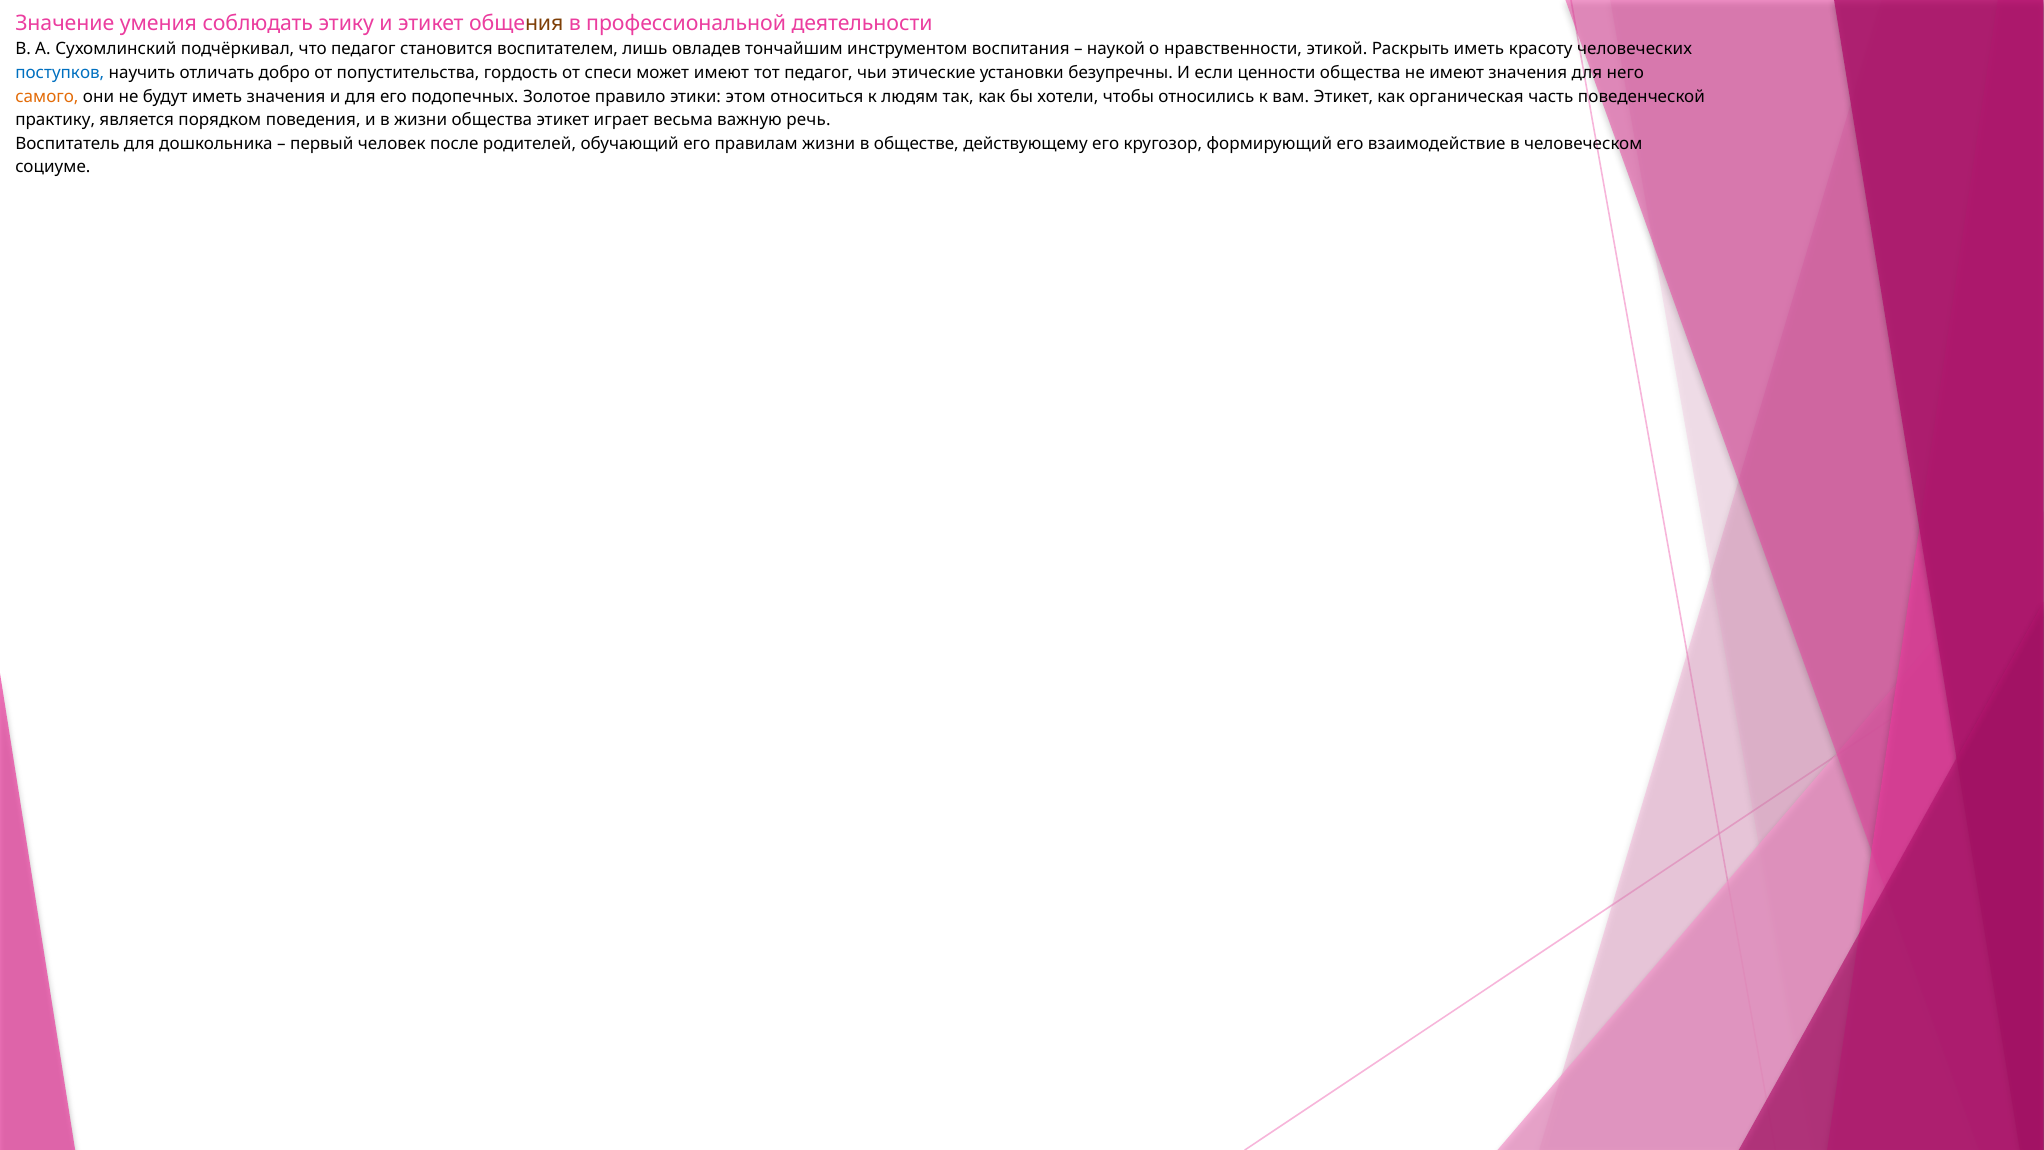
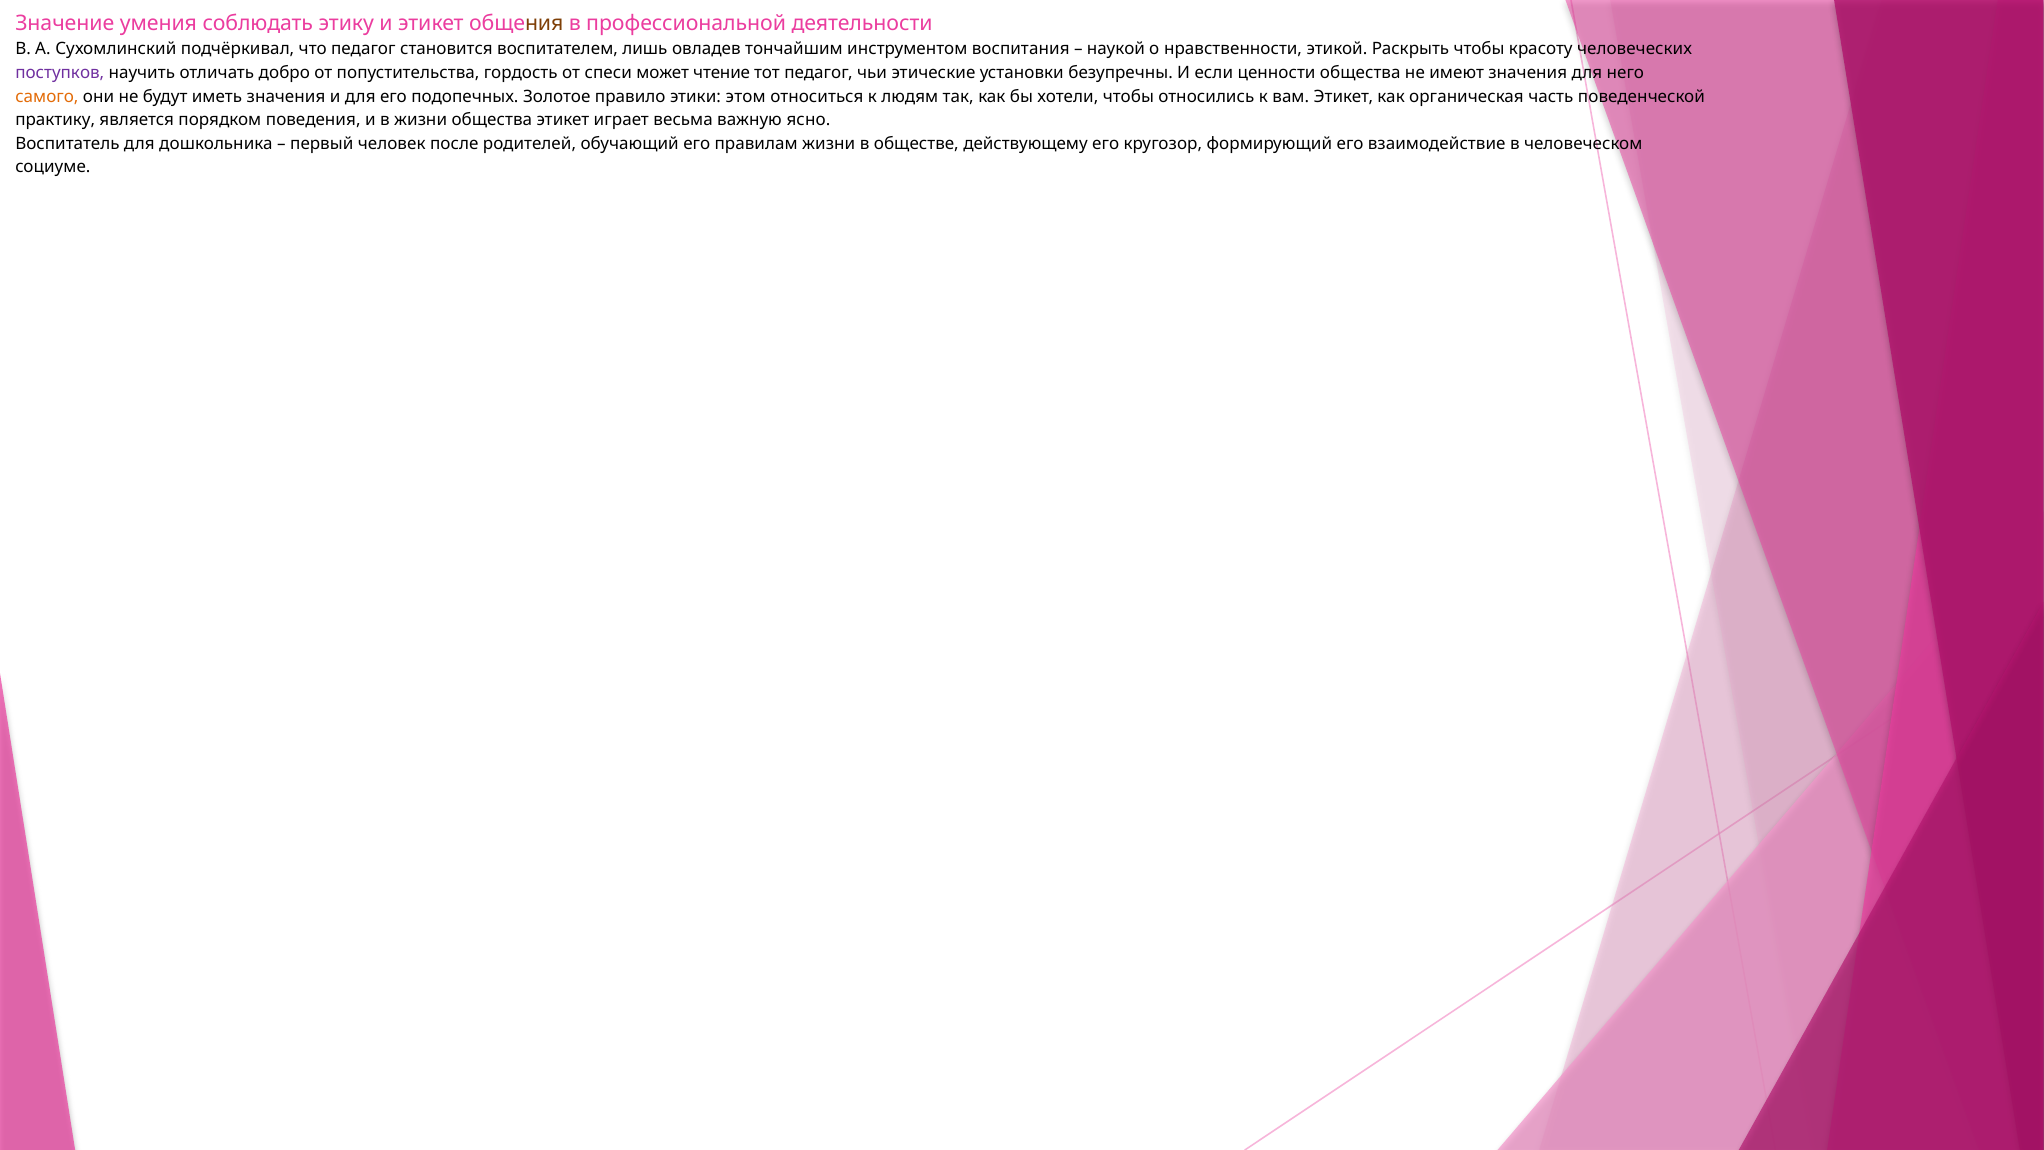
Раскрыть иметь: иметь -> чтобы (1479, 49)
поступков colour: blue -> purple (60, 73)
может имеют: имеют -> чтение (722, 73)
речь: речь -> ясно (809, 120)
